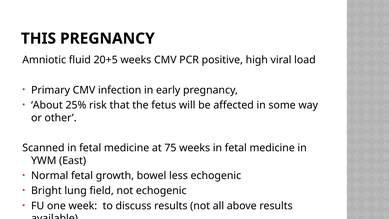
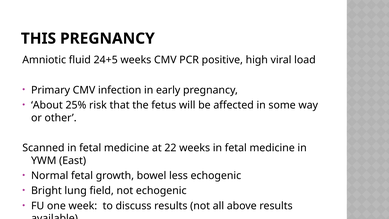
20+5: 20+5 -> 24+5 (106, 60)
75: 75 -> 22 (170, 148)
